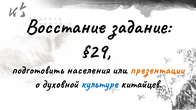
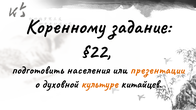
Восстание: Восстание -> Коренному (65, 26)
§29: §29 -> §22 (96, 51)
культуре colour: blue -> orange (99, 84)
